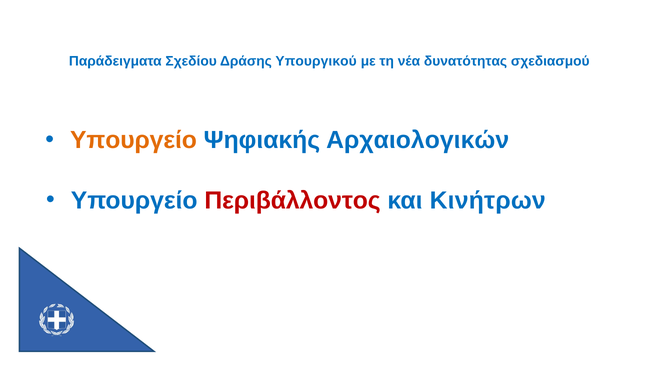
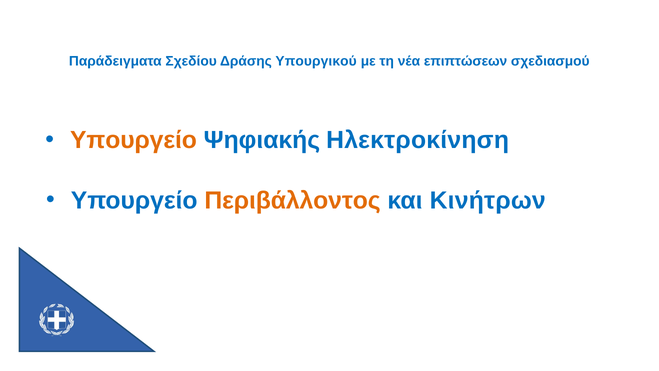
δυνατότητας: δυνατότητας -> επιπτώσεων (466, 61)
Αρχαιολογικών: Αρχαιολογικών -> Ηλεκτροκίνηση (418, 140)
Περιβάλλοντος colour: red -> orange (293, 200)
